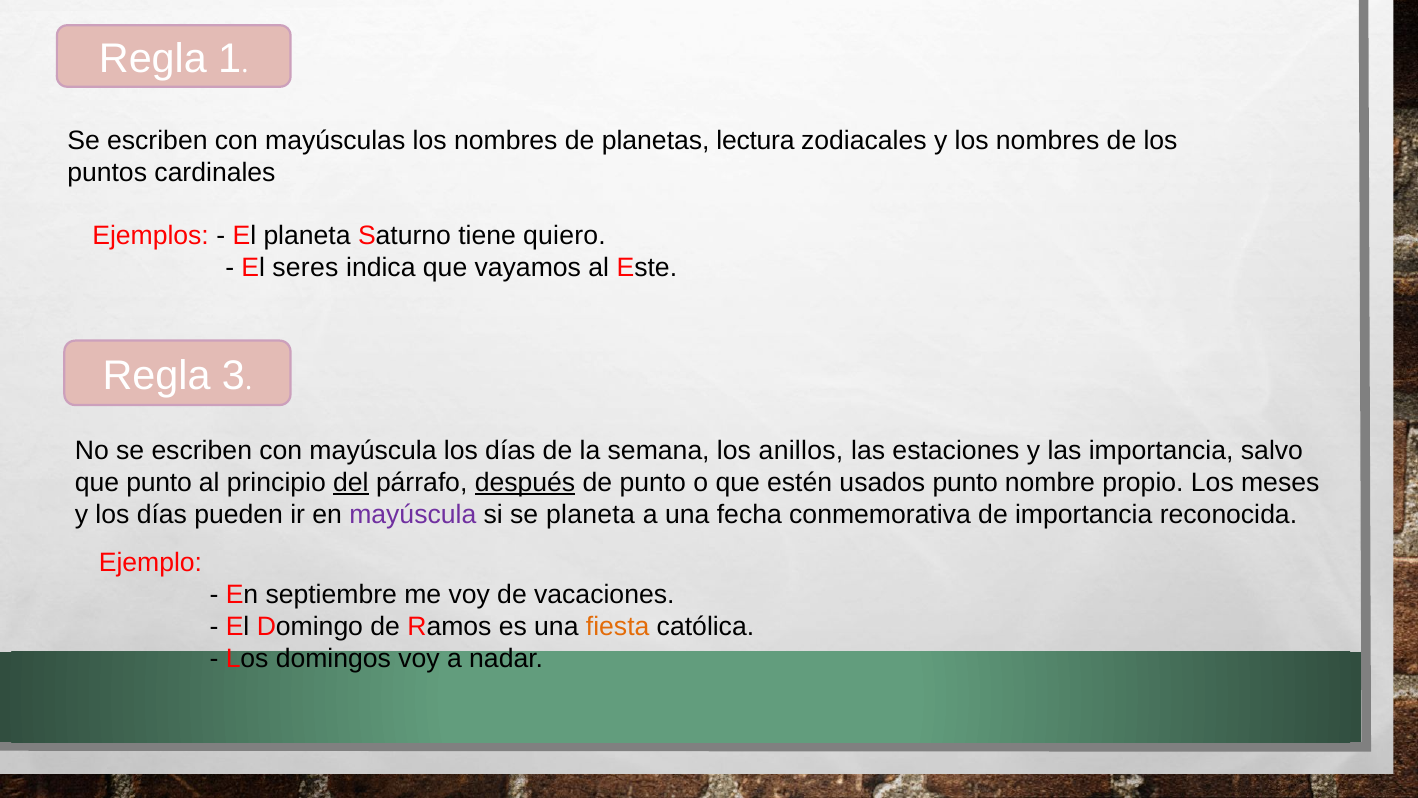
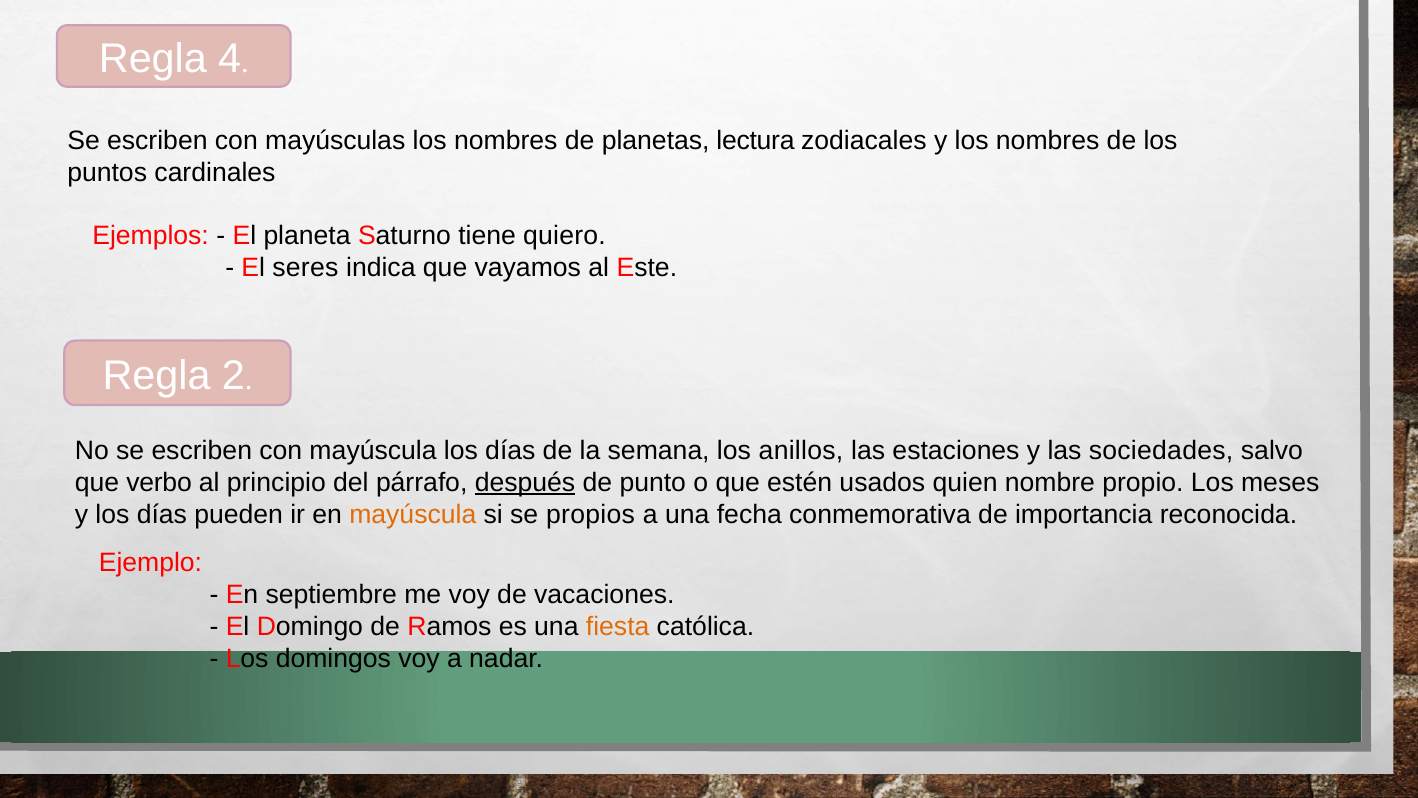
1: 1 -> 4 (230, 59)
3: 3 -> 2 (233, 375)
las importancia: importancia -> sociedades (1161, 450)
que punto: punto -> verbo (159, 482)
del underline: present -> none (351, 482)
usados punto: punto -> quien (965, 482)
mayúscula colour: purple -> orange (413, 514)
se planeta: planeta -> propios (590, 514)
